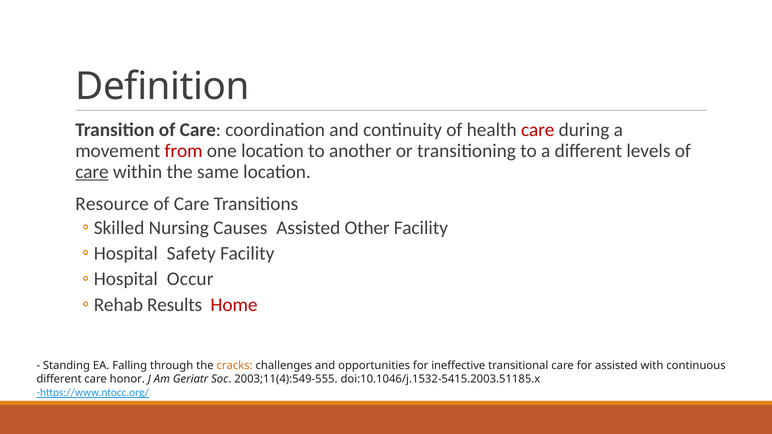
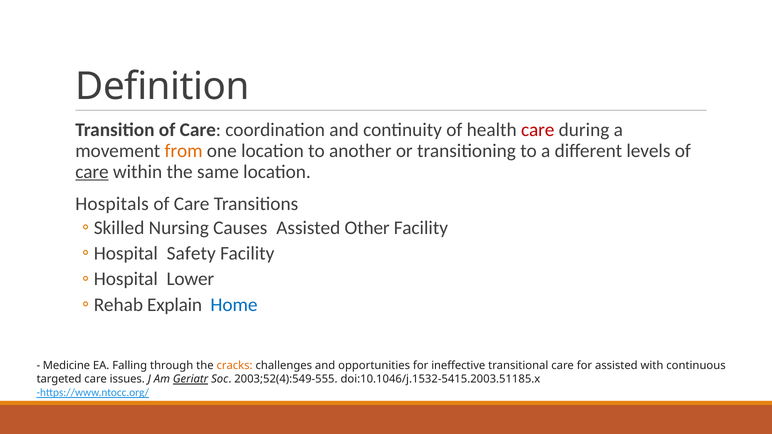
from colour: red -> orange (184, 151)
Resource: Resource -> Hospitals (112, 204)
Occur: Occur -> Lower (190, 279)
Results: Results -> Explain (175, 305)
Home colour: red -> blue (234, 305)
Standing: Standing -> Medicine (66, 366)
different: different -> targeted (59, 379)
honor: honor -> issues (127, 379)
Geriatr underline: none -> present (191, 379)
2003;11(4):549-555: 2003;11(4):549-555 -> 2003;52(4):549-555 (286, 379)
